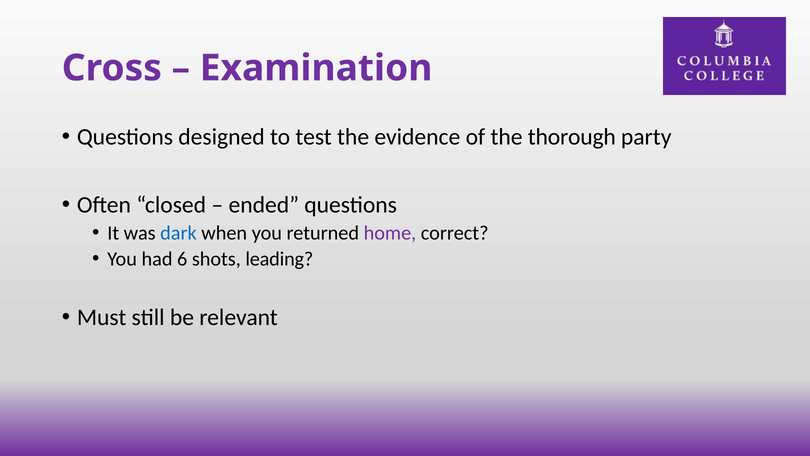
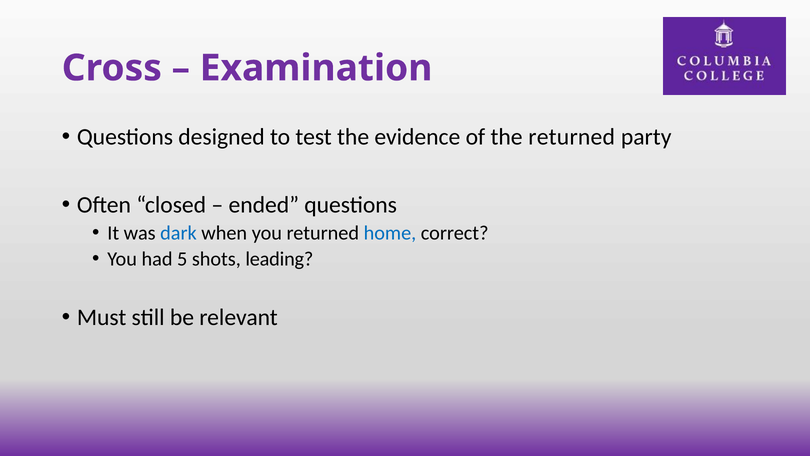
the thorough: thorough -> returned (572, 137)
home colour: purple -> blue (390, 233)
6: 6 -> 5 (182, 259)
